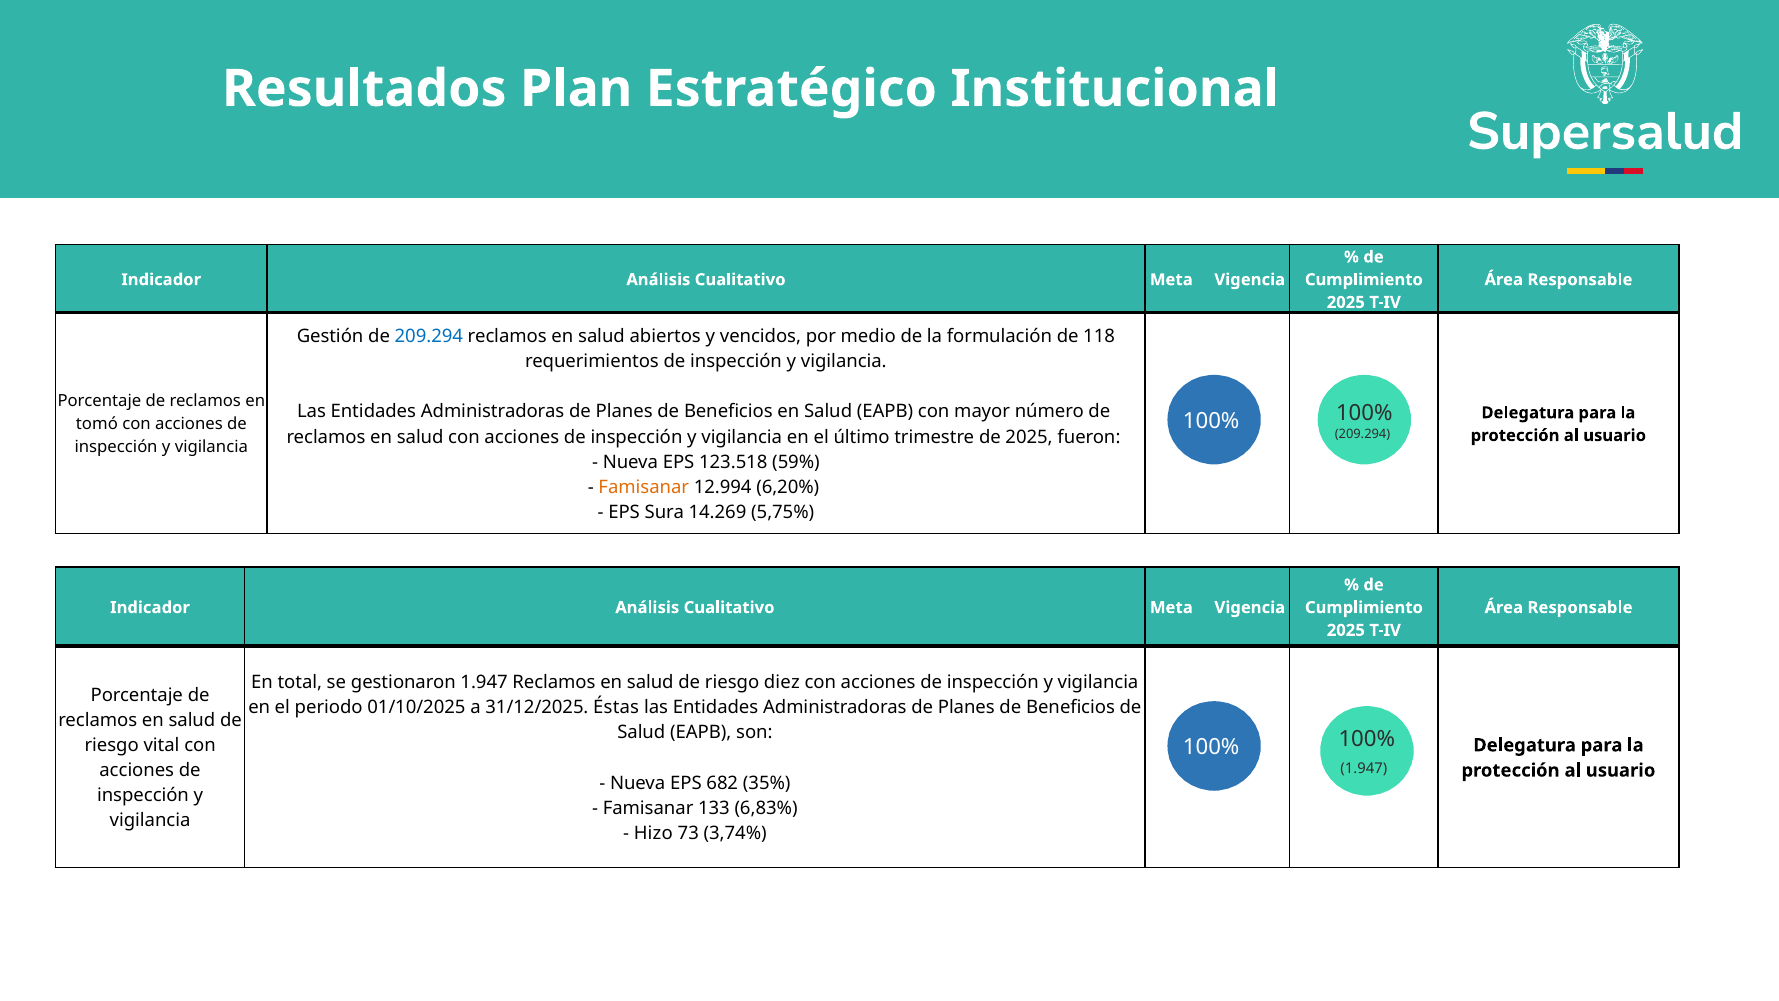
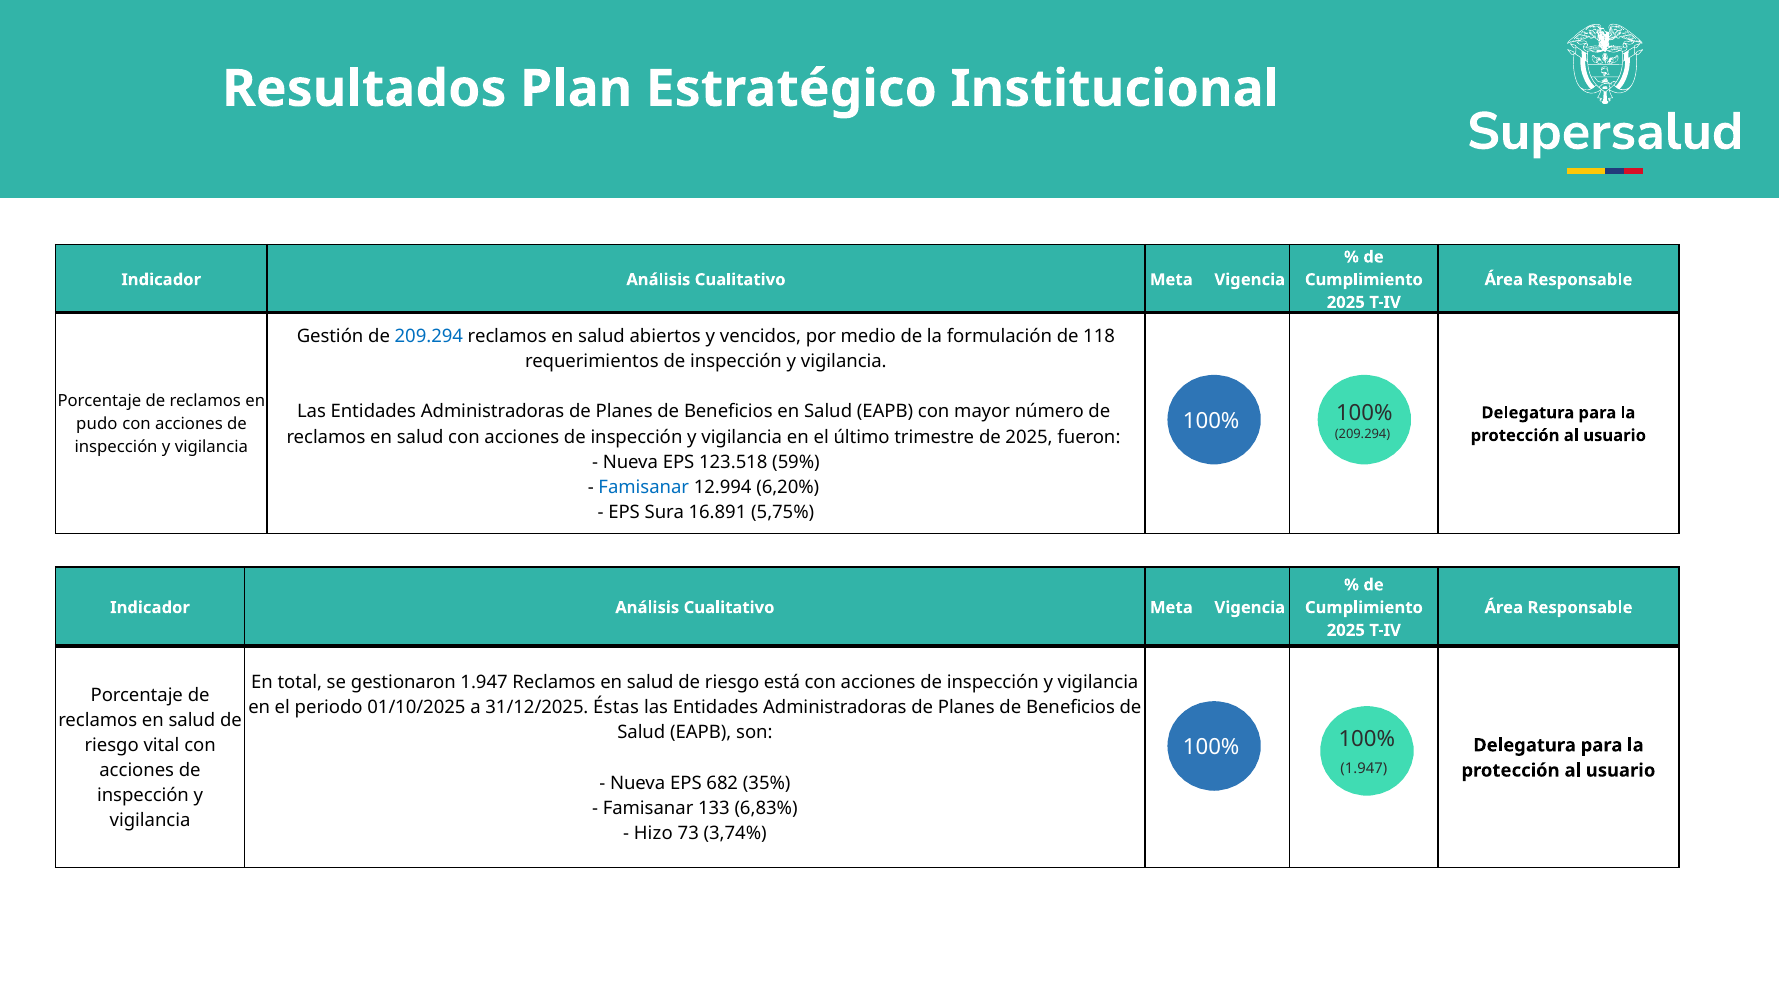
tomó: tomó -> pudo (97, 424)
Famisanar colour: orange -> blue (644, 487)
14.269: 14.269 -> 16.891 (718, 512)
diez: diez -> está (782, 682)
